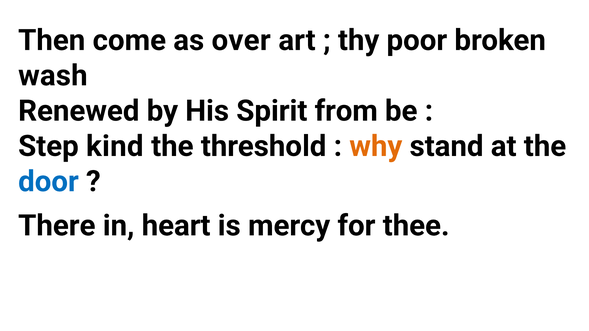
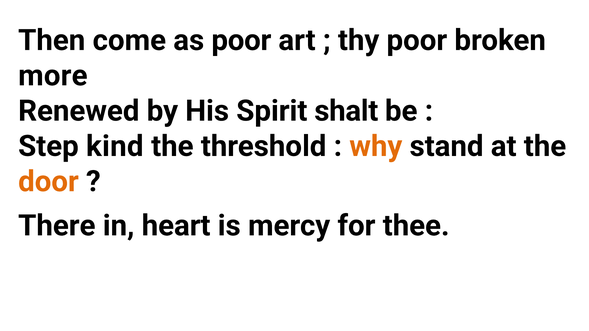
as over: over -> poor (241, 40)
wash: wash -> more (53, 76)
from: from -> shalt (346, 111)
door colour: blue -> orange (48, 182)
